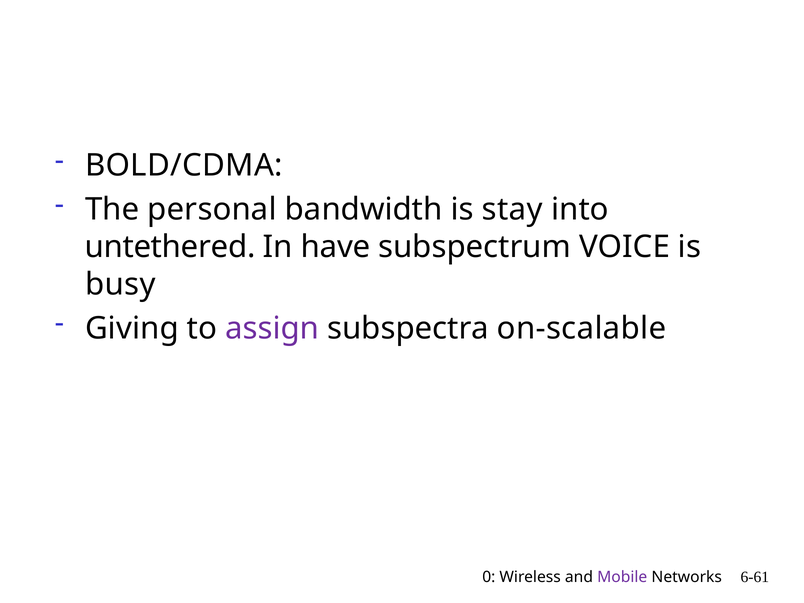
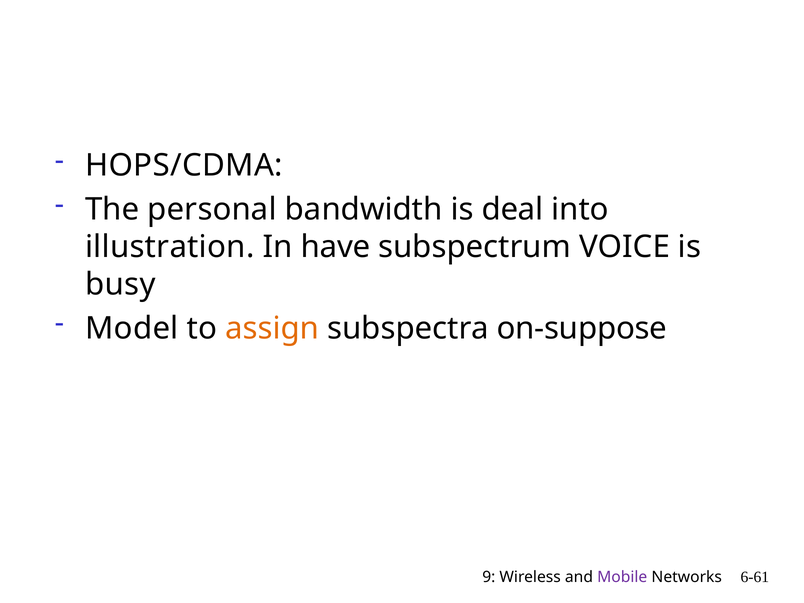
BOLD/CDMA: BOLD/CDMA -> HOPS/CDMA (184, 166)
stay: stay -> deal (512, 209)
untethered: untethered -> illustration (170, 247)
Giving: Giving -> Model (132, 328)
assign colour: purple -> orange (272, 328)
on-scalable: on-scalable -> on-suppose (582, 328)
0: 0 -> 9 (489, 577)
